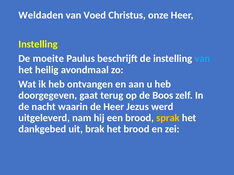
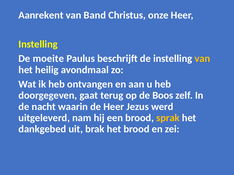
Weldaden: Weldaden -> Aanrekent (41, 15)
Voed: Voed -> Band (95, 15)
van colour: light blue -> yellow (202, 59)
